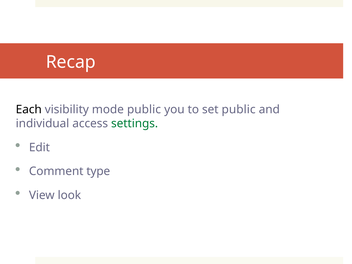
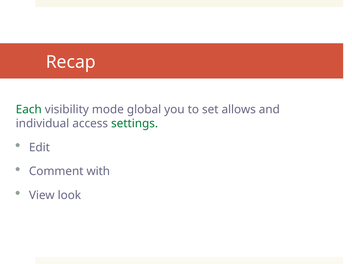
Each colour: black -> green (29, 110)
mode public: public -> global (144, 110)
set public: public -> allows (239, 110)
type: type -> with (98, 171)
